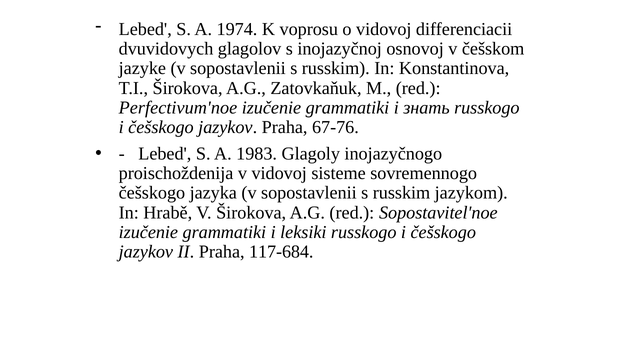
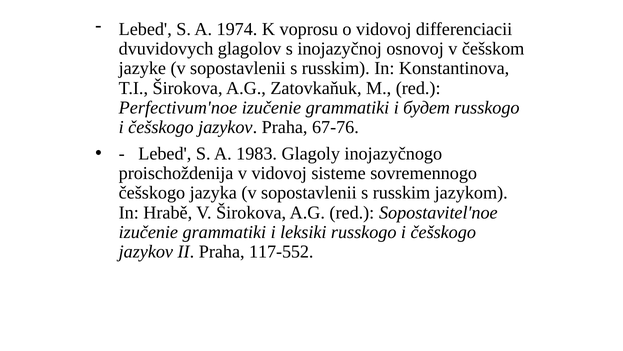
знать: знать -> будет (427, 108)
117-684: 117-684 -> 117-552 (281, 251)
